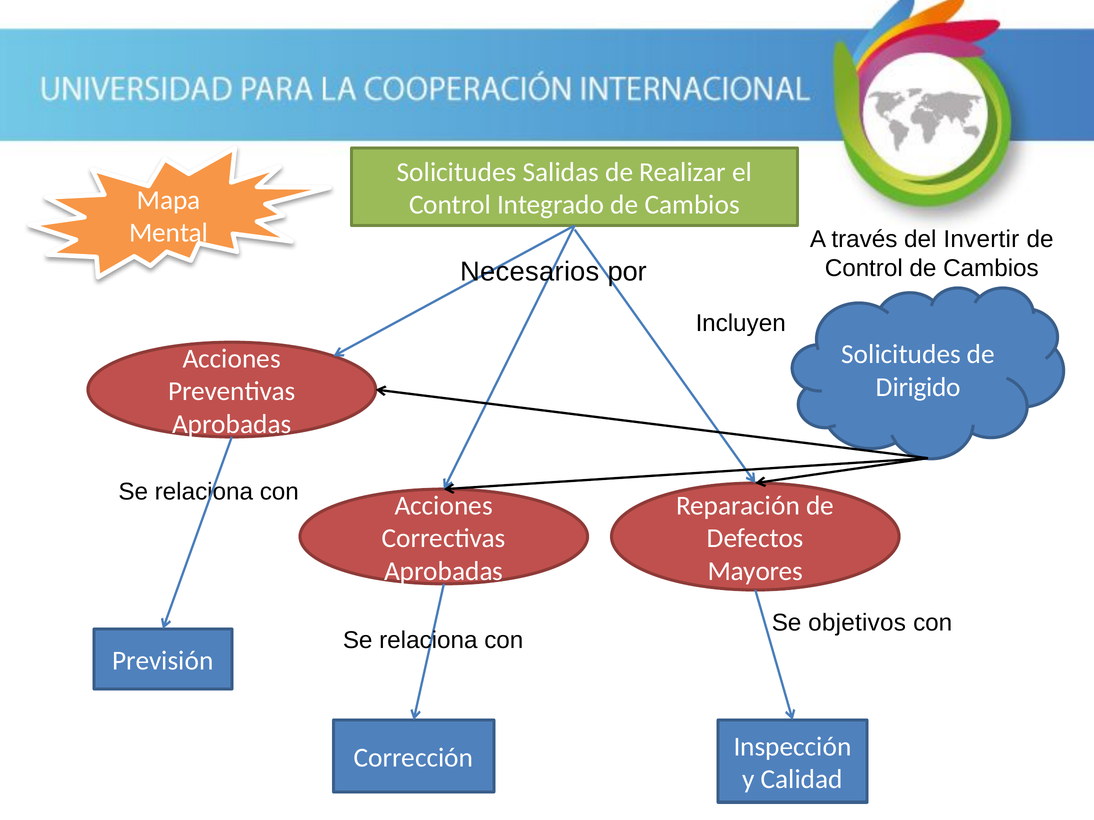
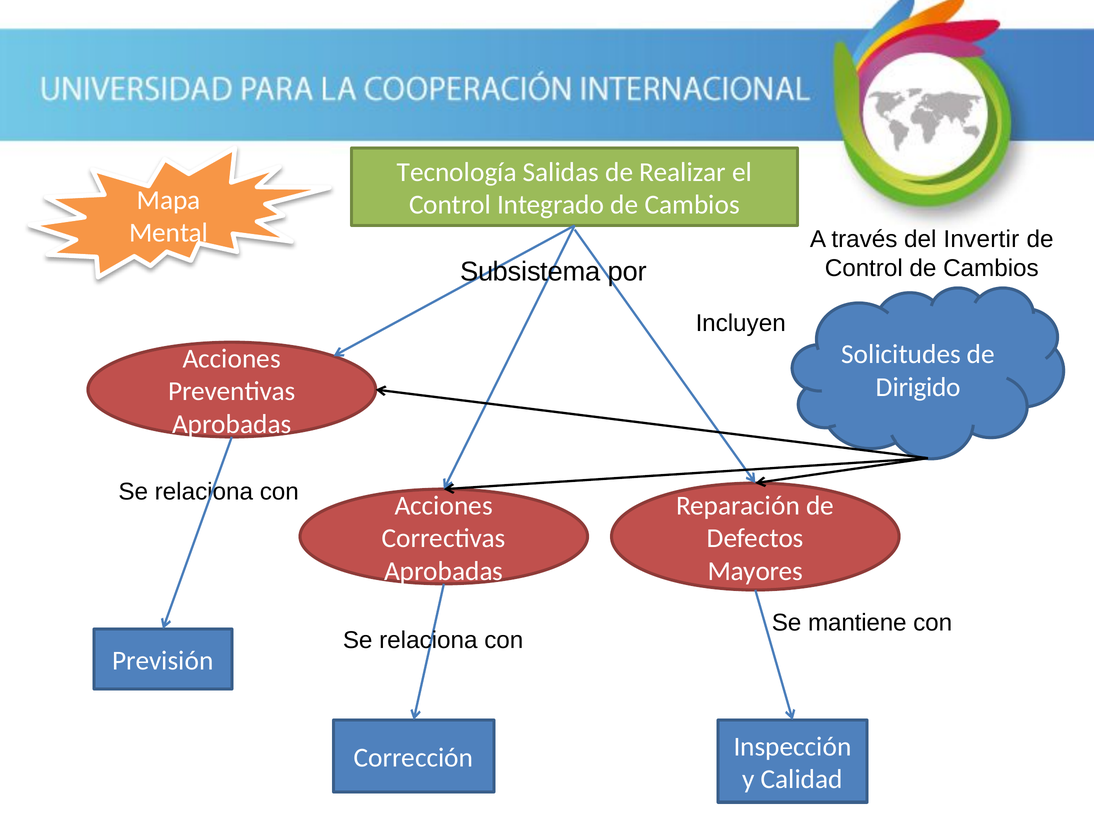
Solicitudes: Solicitudes -> Tecnología (457, 172)
Necesarios: Necesarios -> Subsistema (530, 272)
objetivos: objetivos -> mantiene (857, 623)
